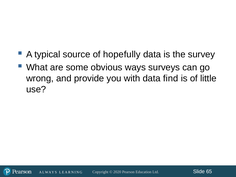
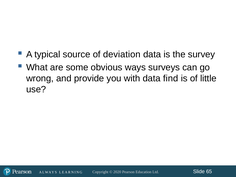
hopefully: hopefully -> deviation (122, 54)
